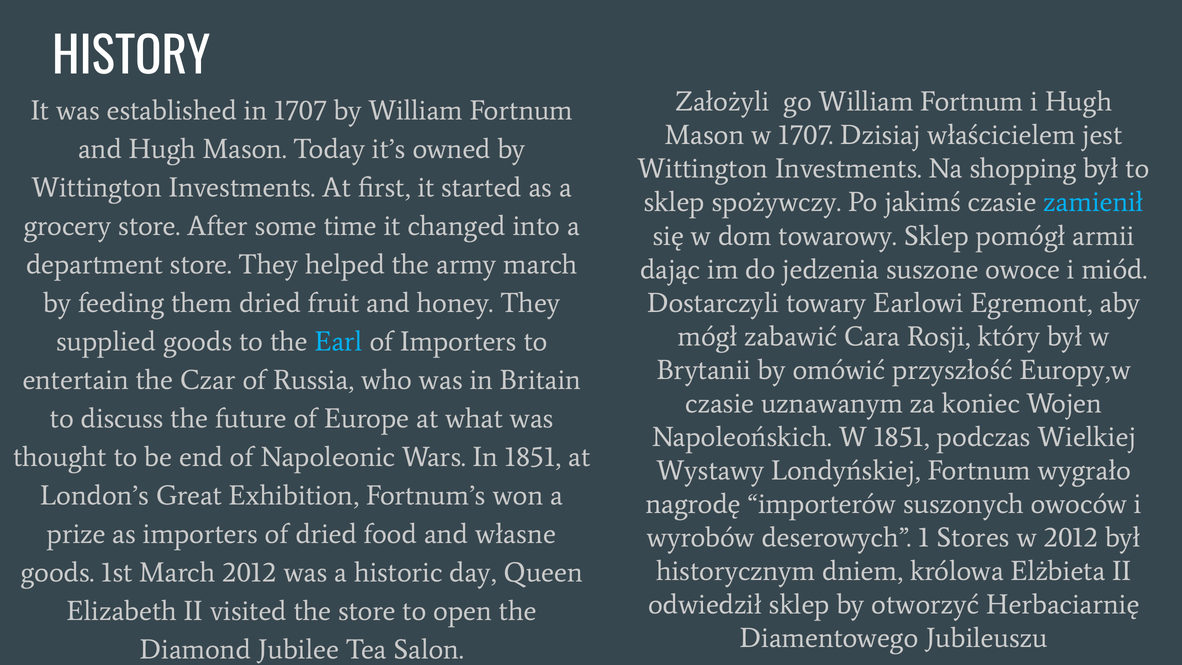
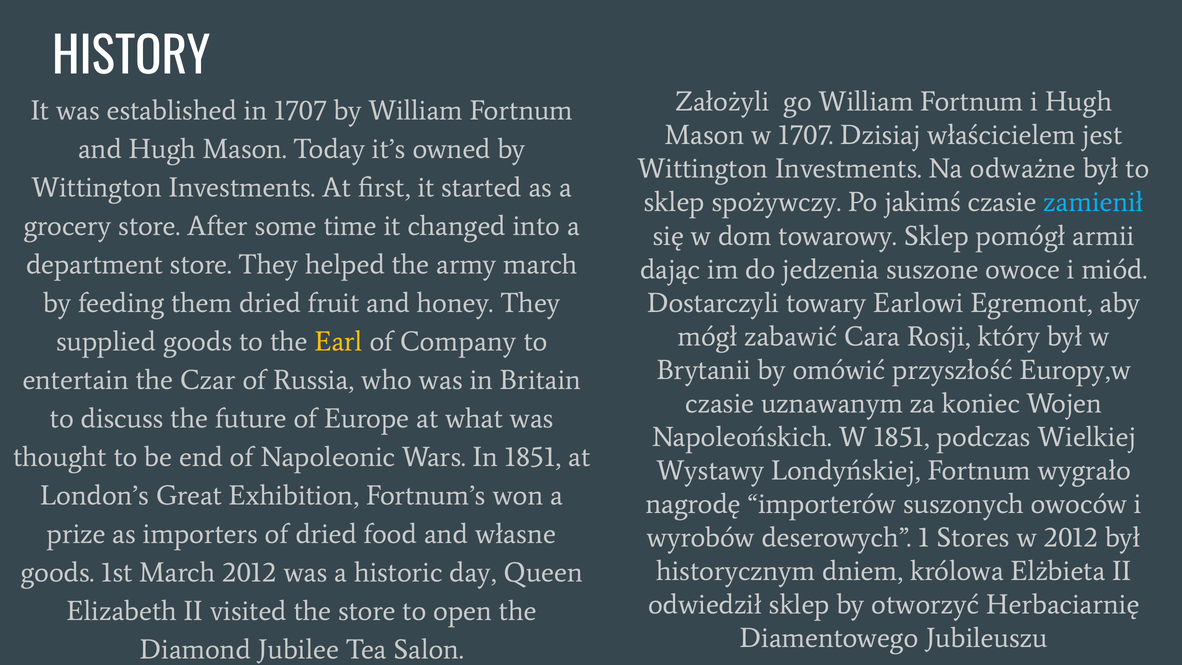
shopping: shopping -> odważne (1023, 169)
Earl colour: light blue -> yellow (339, 342)
of Importers: Importers -> Company (458, 342)
